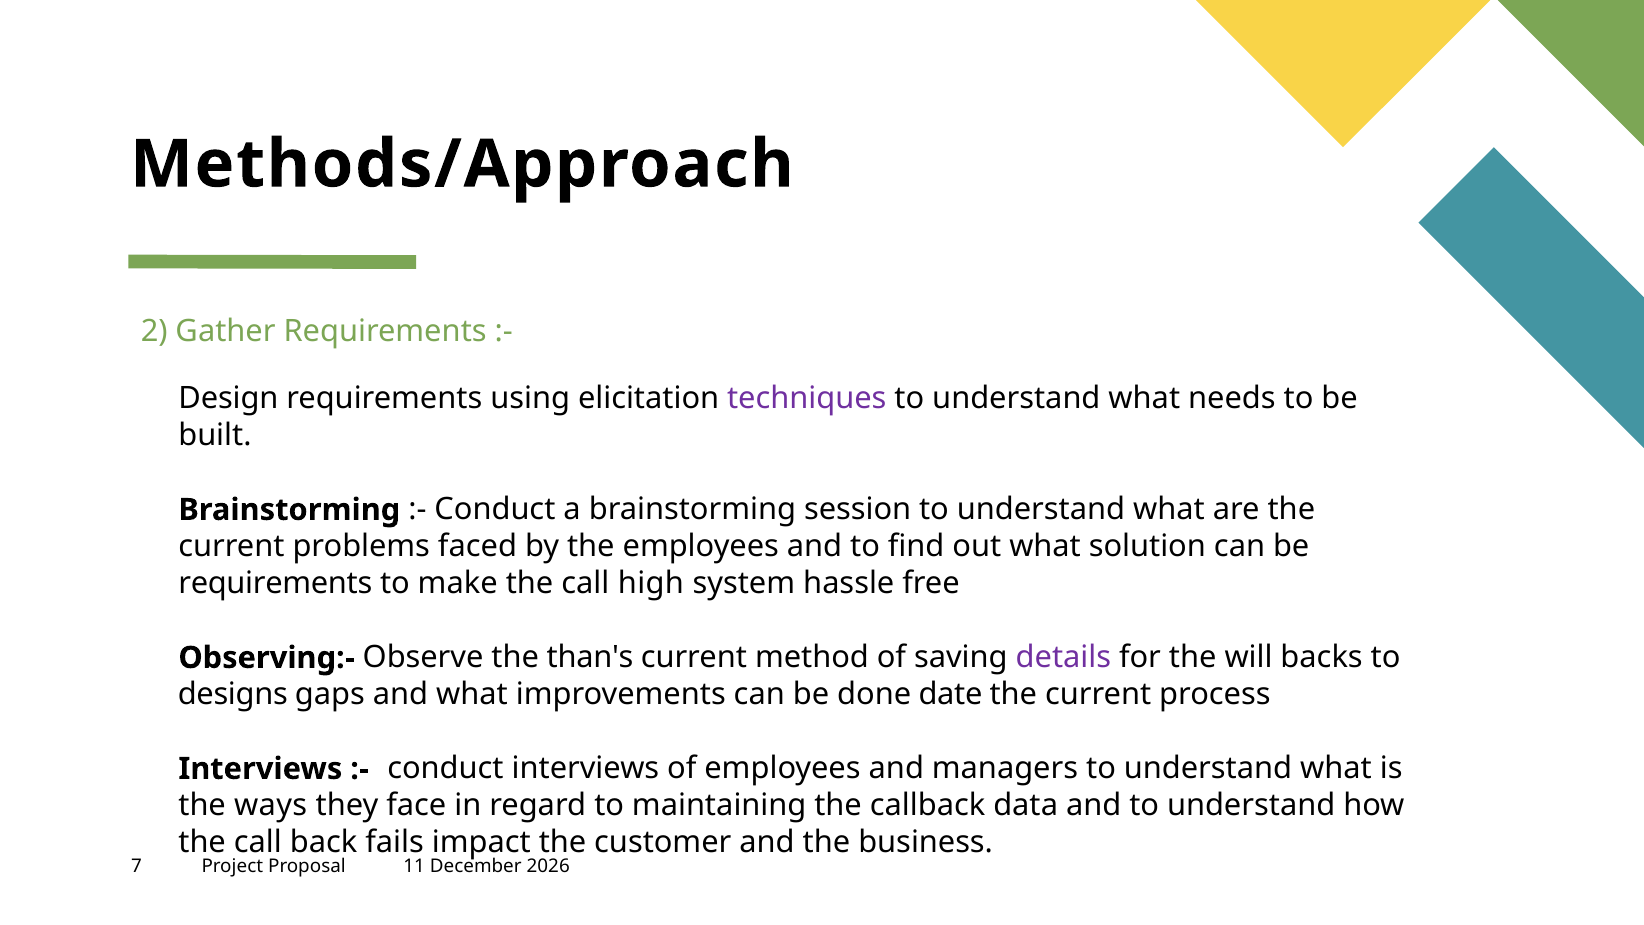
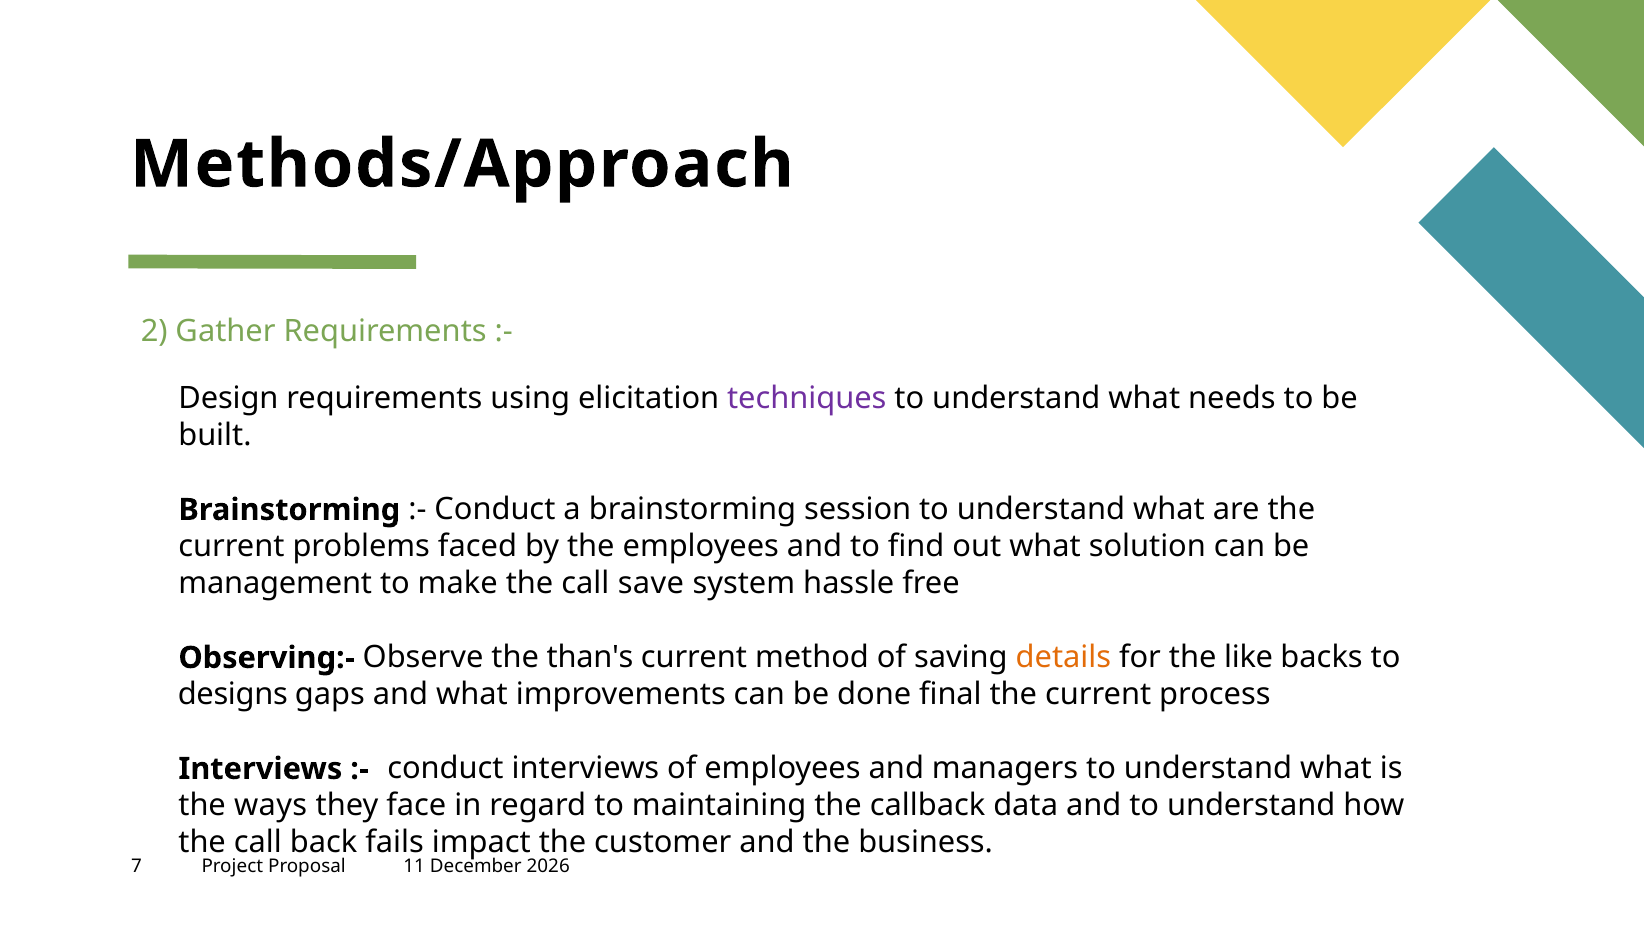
requirements: requirements -> management (275, 584)
high: high -> save (651, 584)
details colour: purple -> orange (1063, 658)
will: will -> like (1249, 658)
date: date -> final (950, 695)
